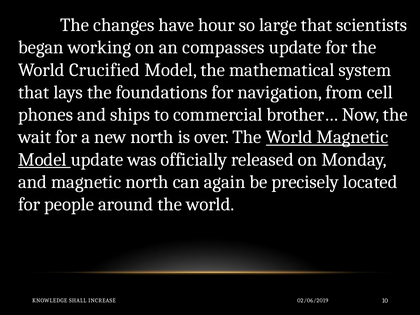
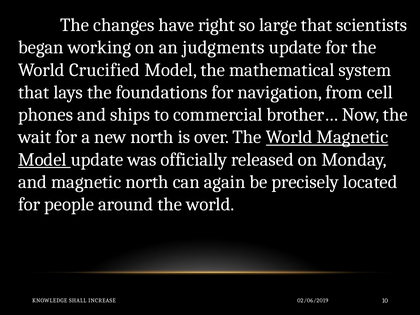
hour: hour -> right (216, 25)
compasses: compasses -> judgments (223, 47)
